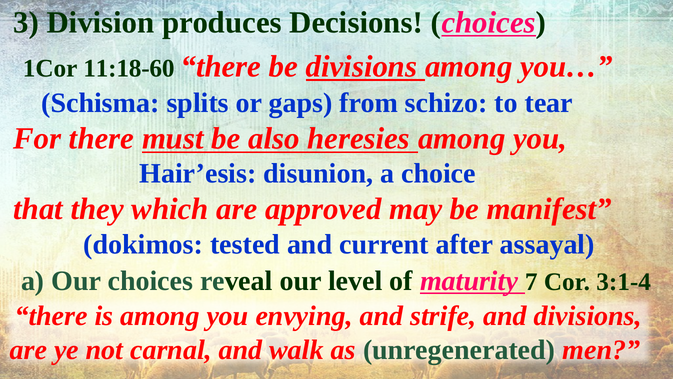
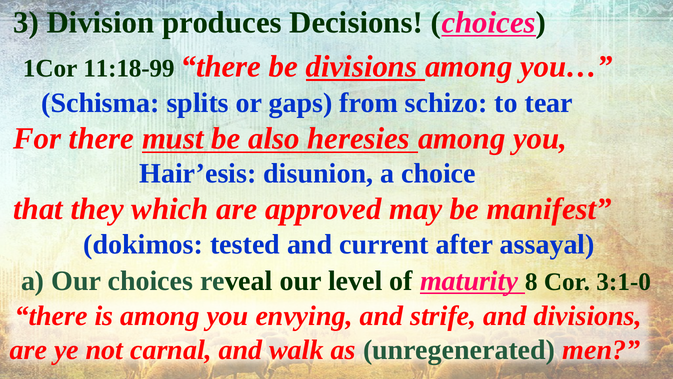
11:18-60: 11:18-60 -> 11:18-99 (129, 68)
7: 7 -> 8 (531, 282)
3:1-4: 3:1-4 -> 3:1-0 (624, 282)
